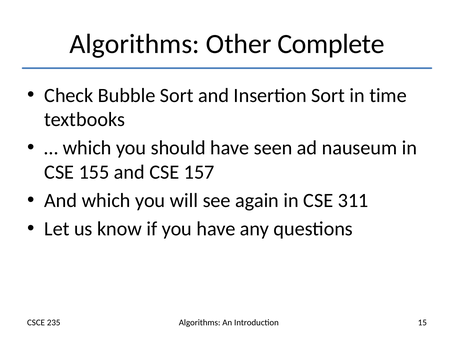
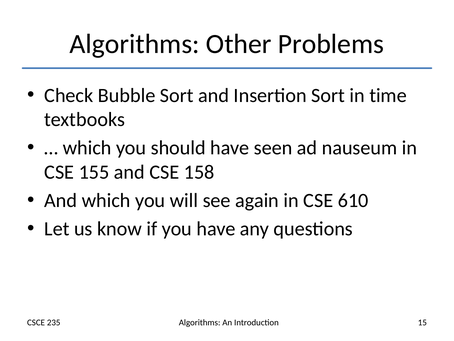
Complete: Complete -> Problems (331, 44)
157: 157 -> 158 (199, 172)
311: 311 -> 610 (353, 200)
